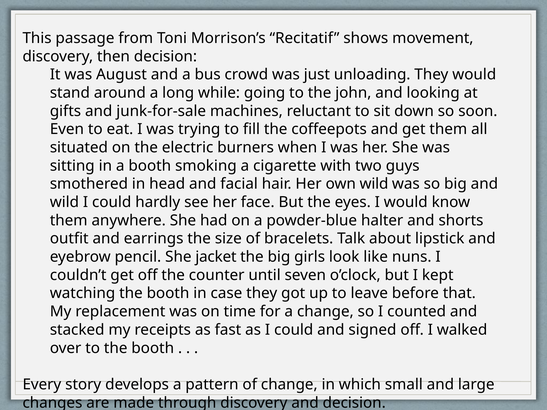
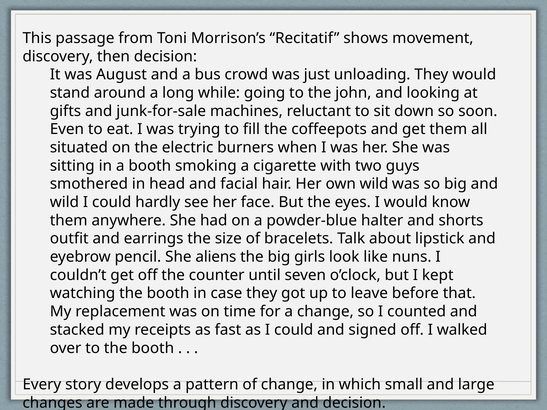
jacket: jacket -> aliens (216, 257)
